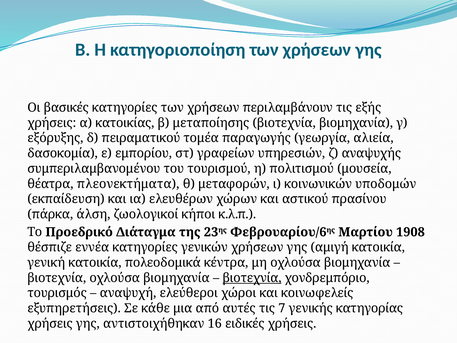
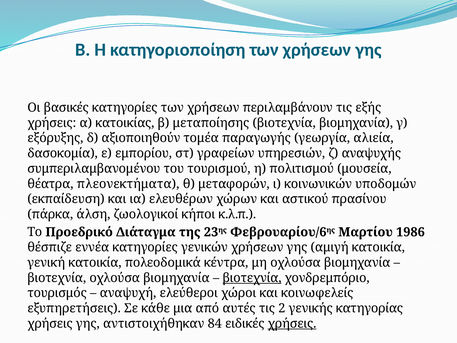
πειραματικού: πειραματικού -> αξιοποιηθούν (141, 138)
1908: 1908 -> 1986 (410, 232)
7: 7 -> 2 (282, 308)
16: 16 -> 84 (215, 323)
χρήσεις underline: none -> present (292, 323)
